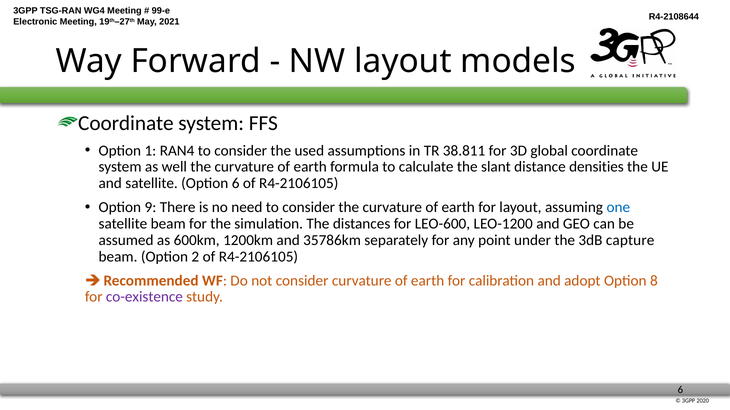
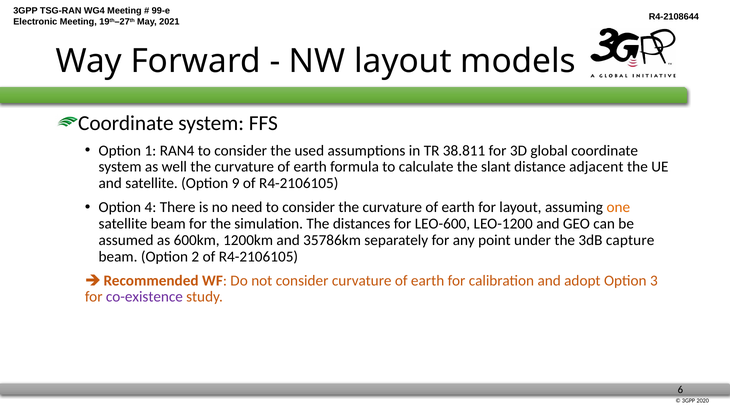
densities: densities -> adjacent (596, 167)
Option 6: 6 -> 9 (236, 184)
9: 9 -> 4 (150, 208)
one colour: blue -> orange (618, 208)
8: 8 -> 3 (654, 281)
